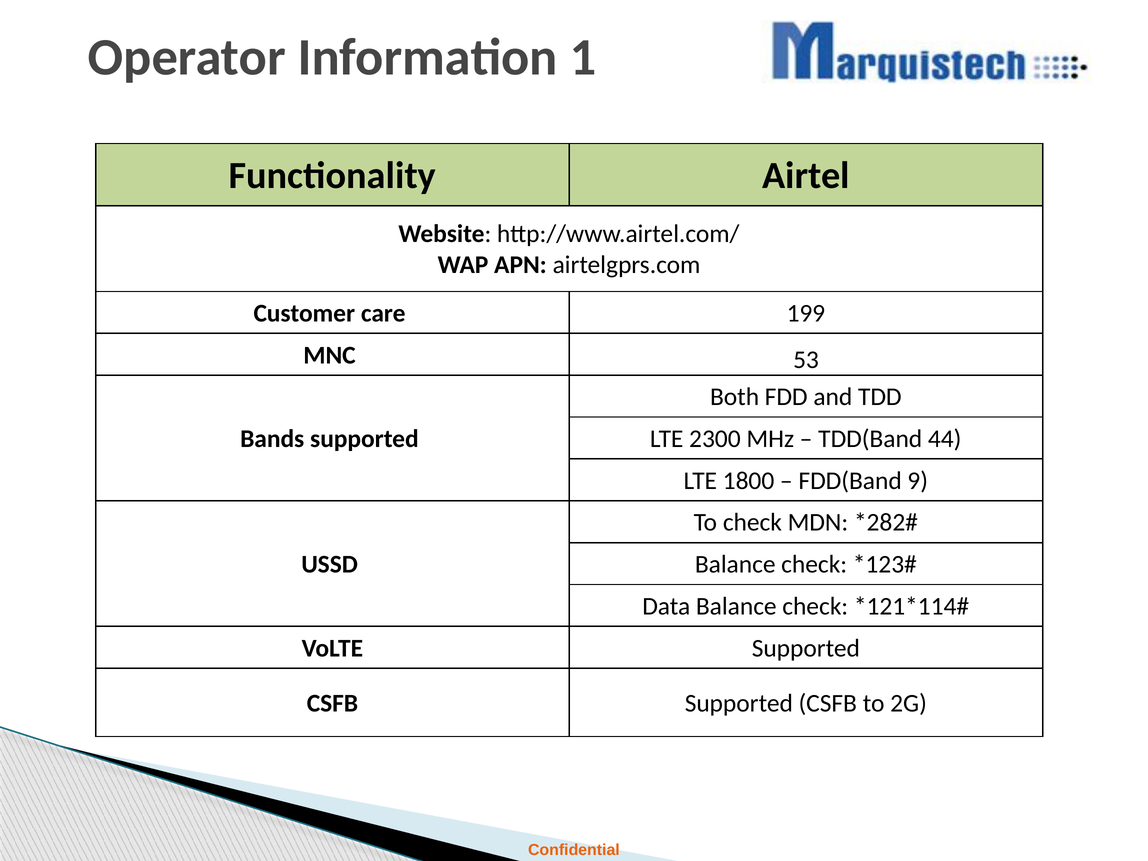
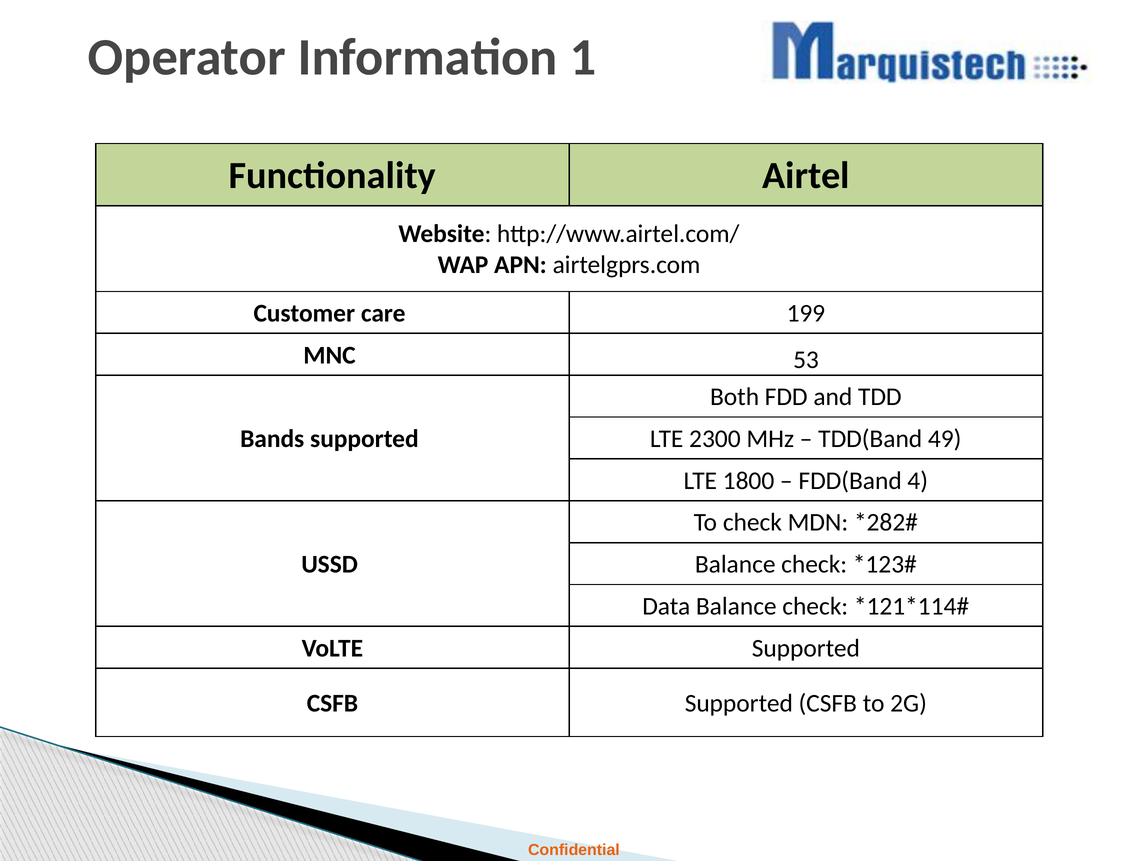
44: 44 -> 49 (945, 439)
9: 9 -> 4 (918, 481)
